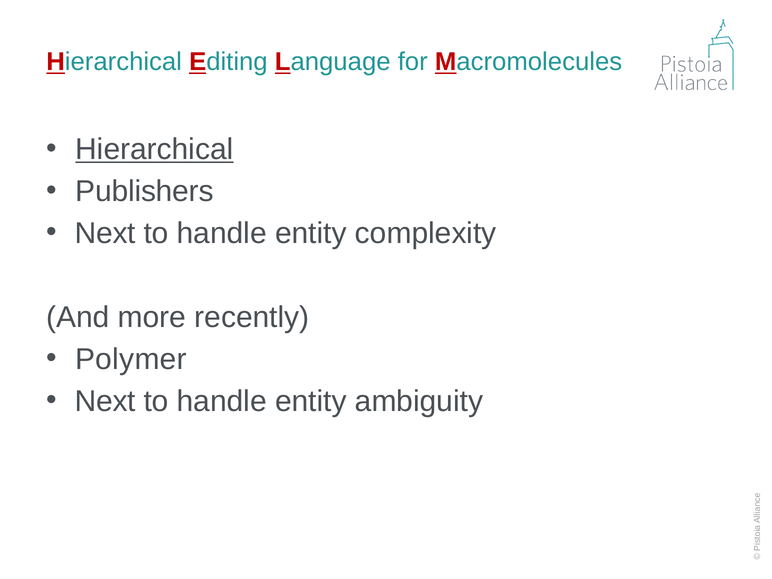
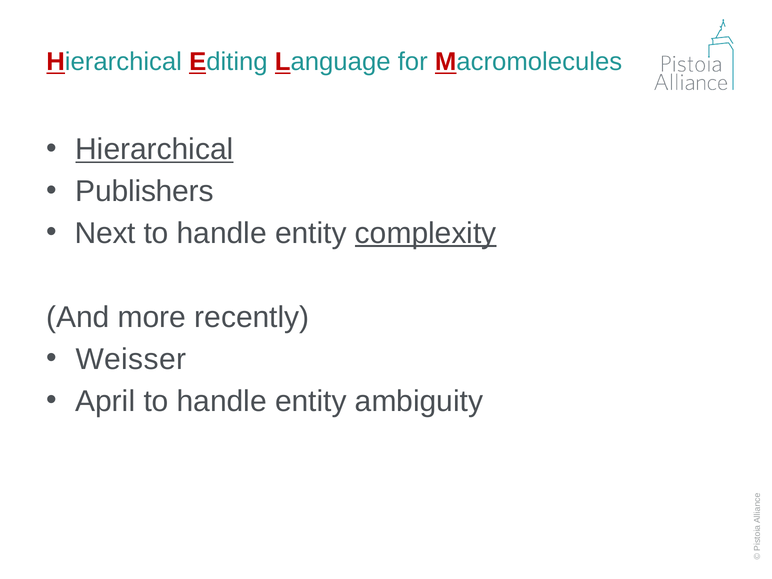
complexity underline: none -> present (426, 233)
Polymer: Polymer -> Weisser (131, 359)
Next: Next -> April (105, 401)
